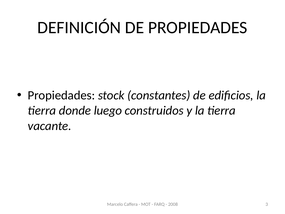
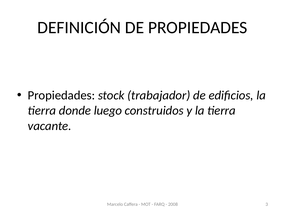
constantes: constantes -> trabajador (159, 95)
